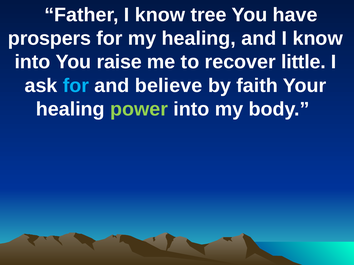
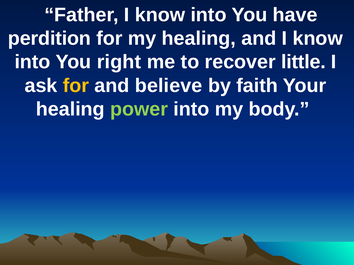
Father I know tree: tree -> into (209, 15)
prospers: prospers -> perdition (49, 39)
raise: raise -> right (119, 62)
for colour: light blue -> yellow (76, 86)
